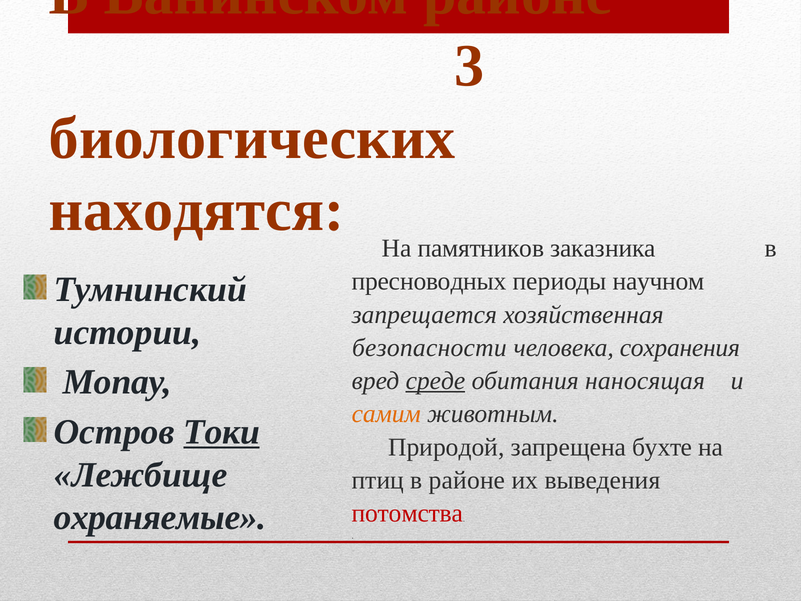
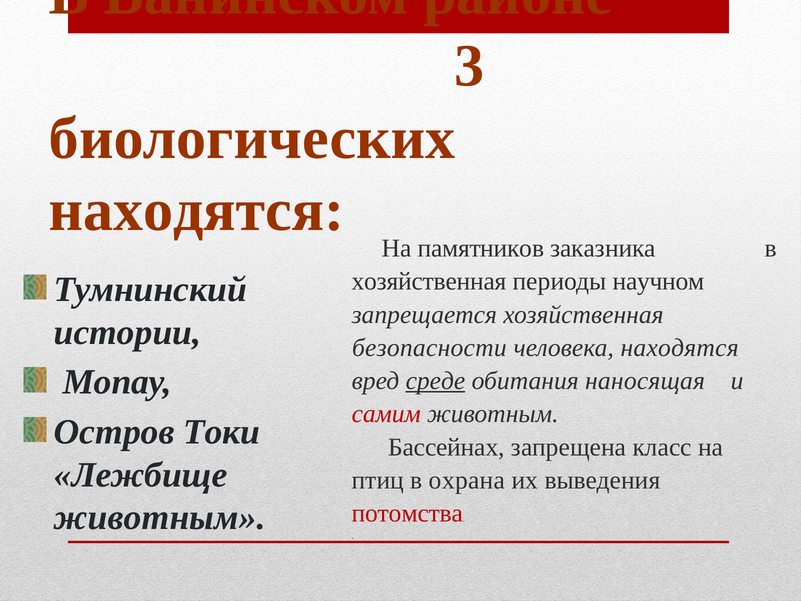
пресноводных: пресноводных -> хозяйственная (429, 281)
человека сохранения: сохранения -> находятся (680, 348)
самим colour: orange -> red (386, 414)
Токи underline: present -> none (222, 432)
Природой: Природой -> Бассейнах (446, 447)
бухте: бухте -> класс (662, 447)
в районе: районе -> охрана (467, 480)
охраняемые: охраняемые -> животным (160, 517)
